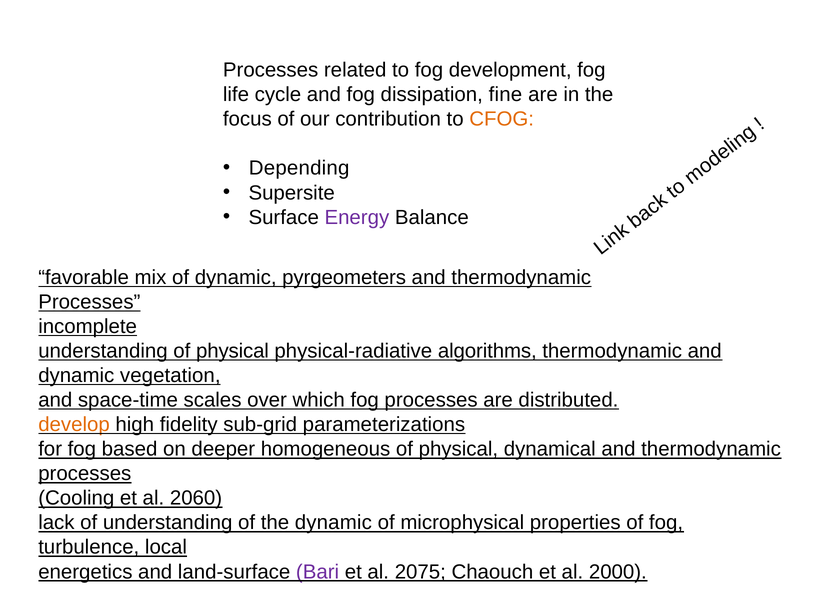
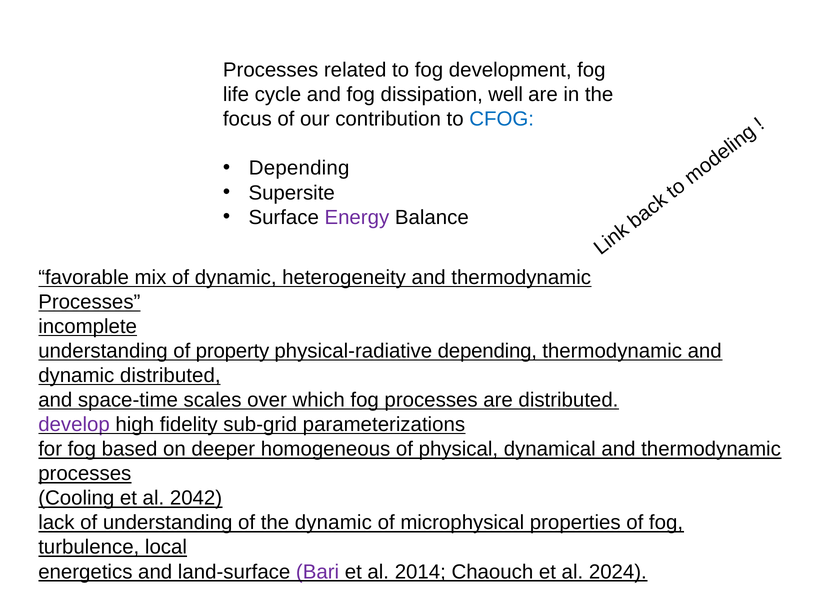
fine: fine -> well (506, 95)
CFOG colour: orange -> blue (502, 119)
pyrgeometers: pyrgeometers -> heterogeneity (344, 278)
understanding of physical: physical -> property (233, 351)
physical-radiative algorithms: algorithms -> depending (487, 351)
dynamic vegetation: vegetation -> distributed (170, 376)
develop colour: orange -> purple (74, 425)
2060: 2060 -> 2042 (196, 499)
2075: 2075 -> 2014 (420, 572)
2000: 2000 -> 2024 (618, 572)
